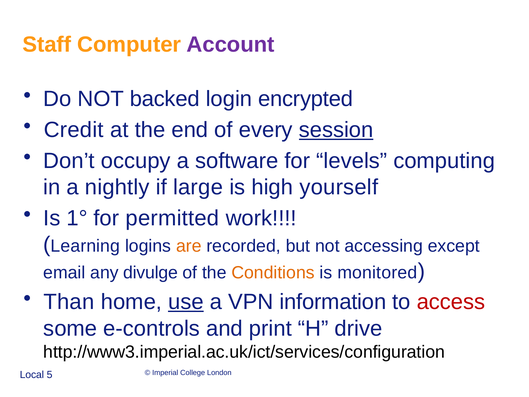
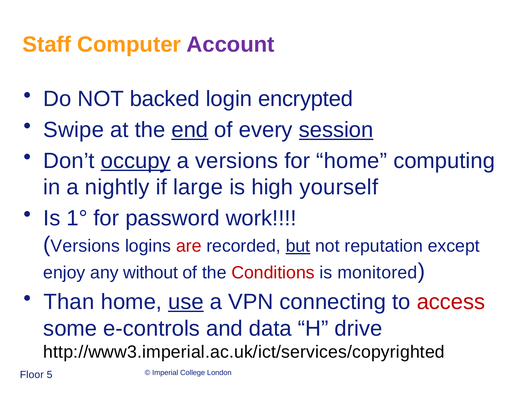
Credit: Credit -> Swipe (74, 130)
end underline: none -> present (190, 130)
occupy underline: none -> present (136, 161)
a software: software -> versions (237, 161)
for levels: levels -> home (352, 161)
permitted: permitted -> password (172, 218)
Learning: Learning -> Versions (85, 246)
are colour: orange -> red (189, 246)
but underline: none -> present (298, 246)
accessing: accessing -> reputation (384, 246)
email: email -> enjoy (64, 272)
divulge: divulge -> without (151, 272)
Conditions colour: orange -> red (273, 272)
information: information -> connecting (333, 302)
print: print -> data (270, 328)
http://www3.imperial.ac.uk/ict/services/configuration: http://www3.imperial.ac.uk/ict/services/configuration -> http://www3.imperial.ac.uk/ict/services/copyrighted (244, 352)
Local: Local -> Floor (32, 375)
